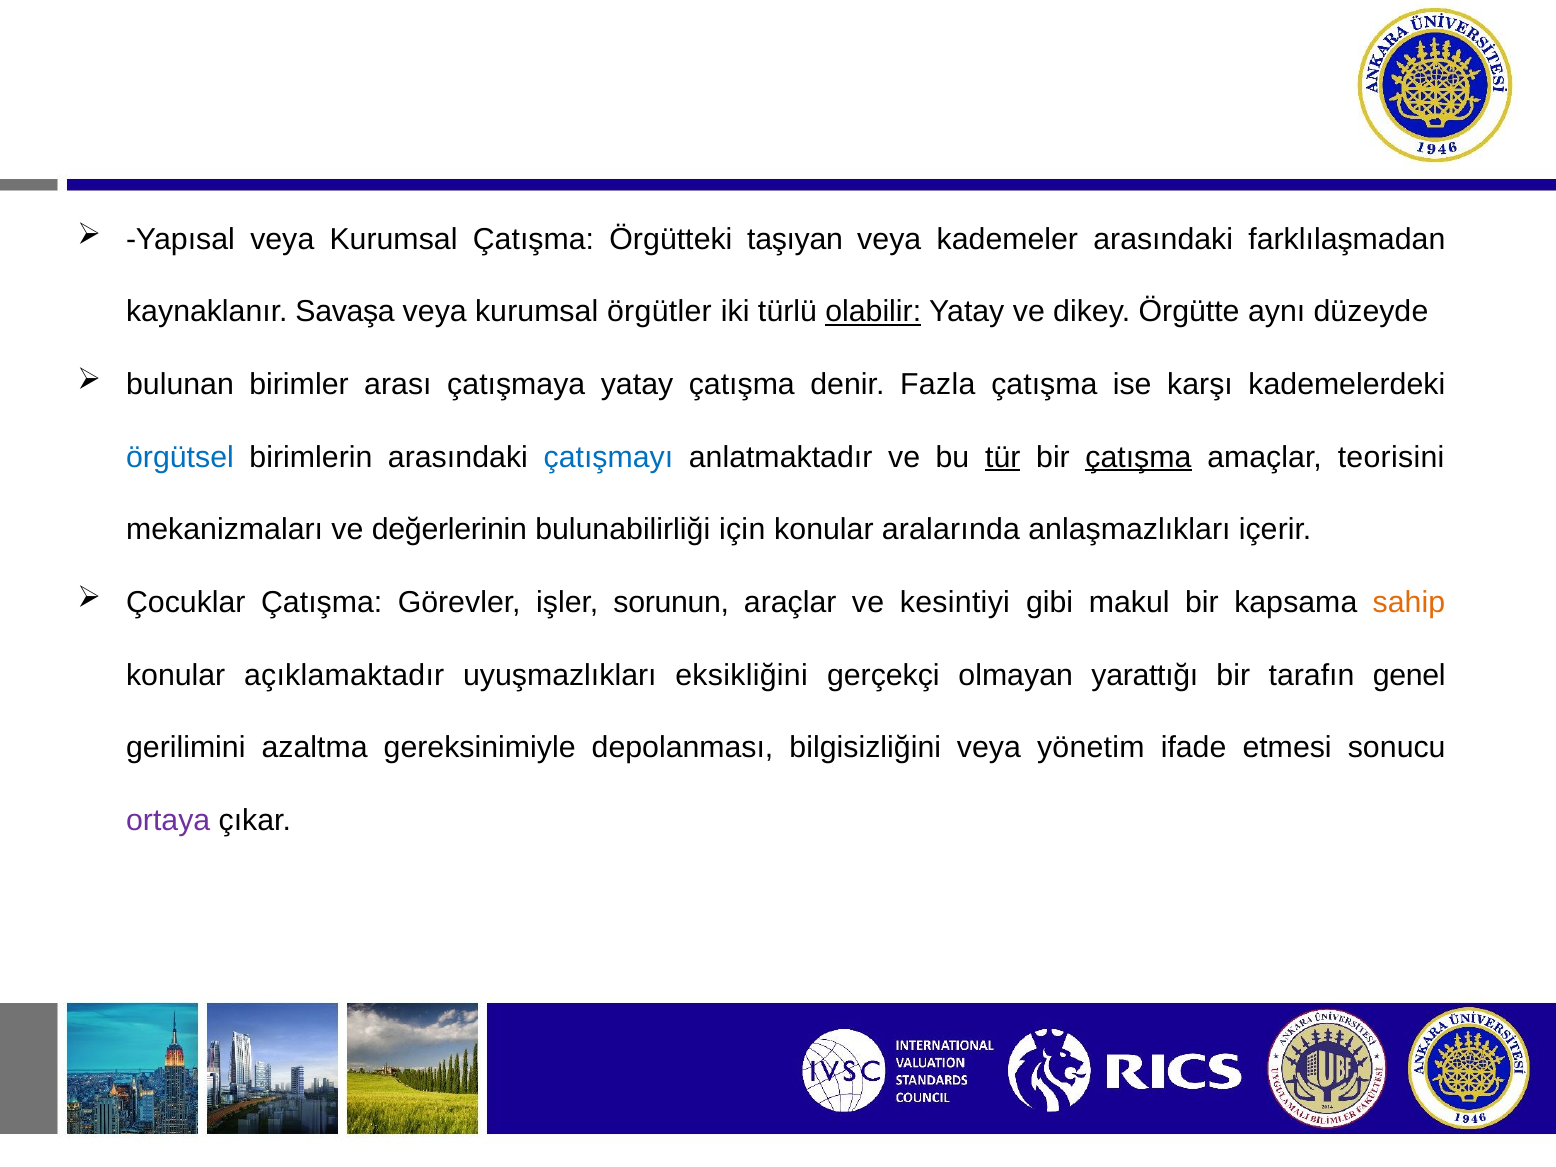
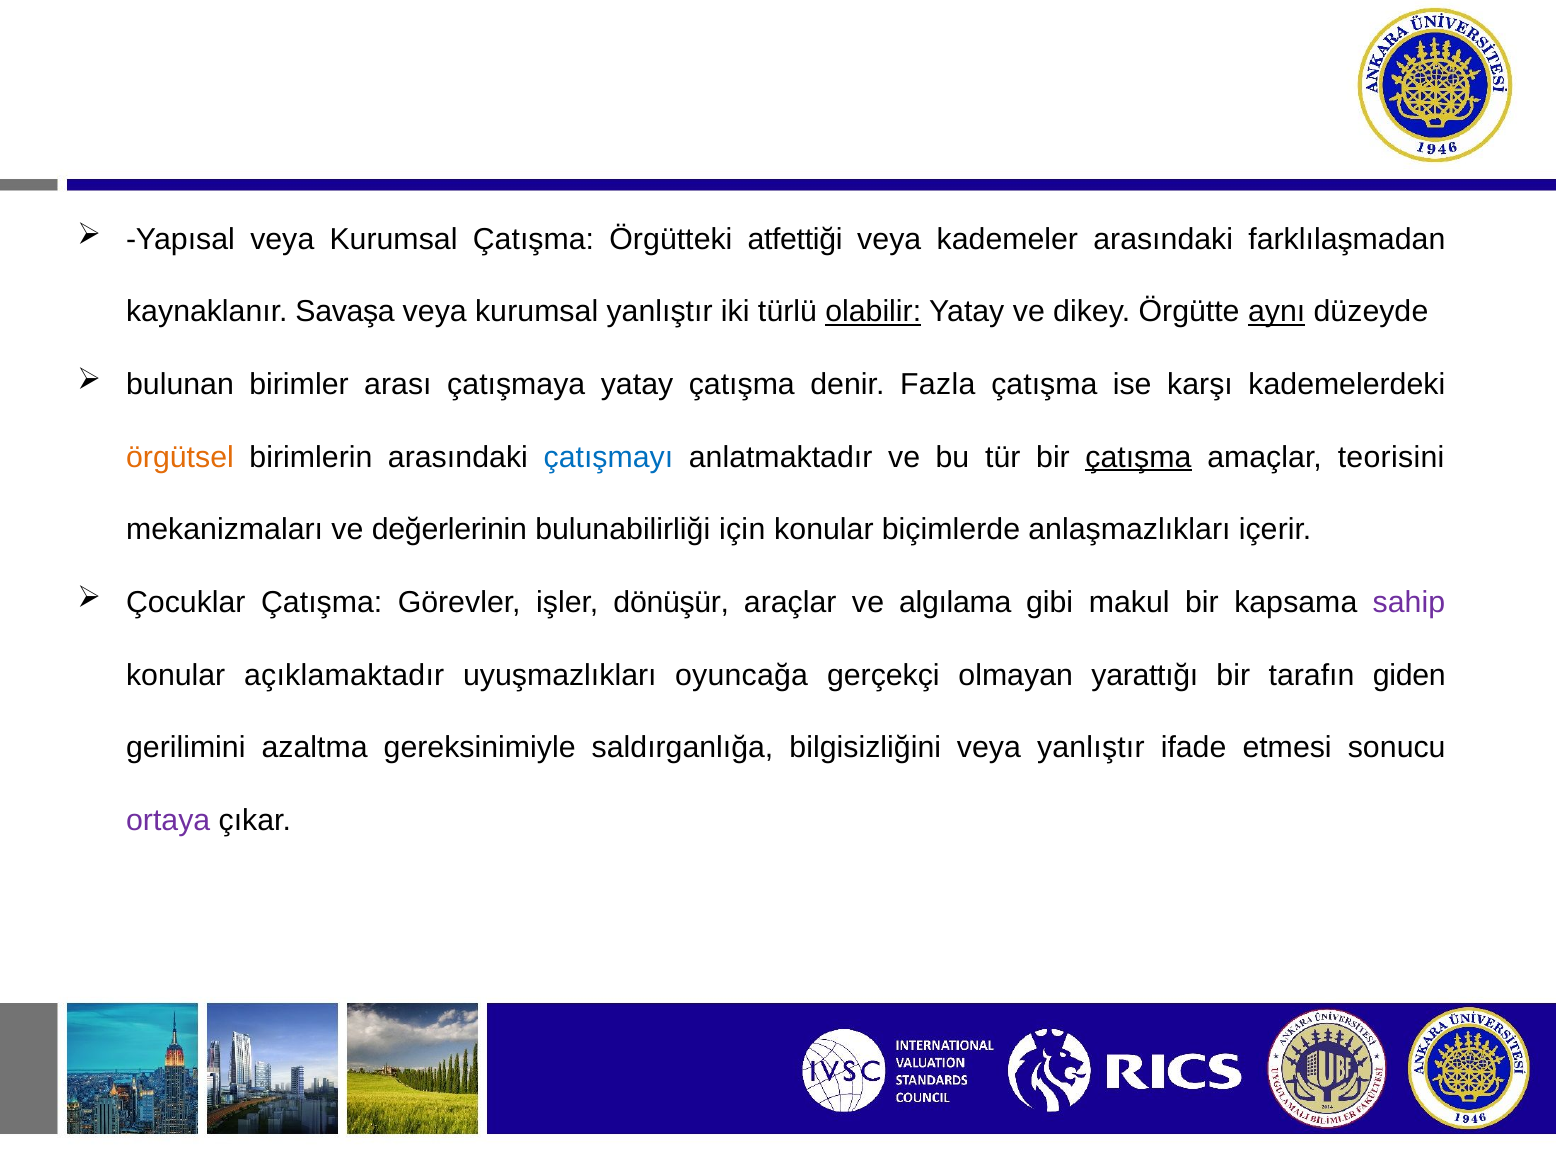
taşıyan: taşıyan -> atfettiği (795, 239)
kurumsal örgütler: örgütler -> yanlıştır (660, 312)
aynı underline: none -> present (1277, 312)
örgütsel colour: blue -> orange (180, 457)
tür underline: present -> none (1003, 457)
aralarında: aralarında -> biçimlerde (951, 530)
sorunun: sorunun -> dönüşür (671, 602)
kesintiyi: kesintiyi -> algılama (955, 602)
sahip colour: orange -> purple (1409, 602)
eksikliğini: eksikliğini -> oyuncağa (742, 675)
genel: genel -> giden (1409, 675)
depolanması: depolanması -> saldırganlığa (683, 748)
veya yönetim: yönetim -> yanlıştır (1091, 748)
